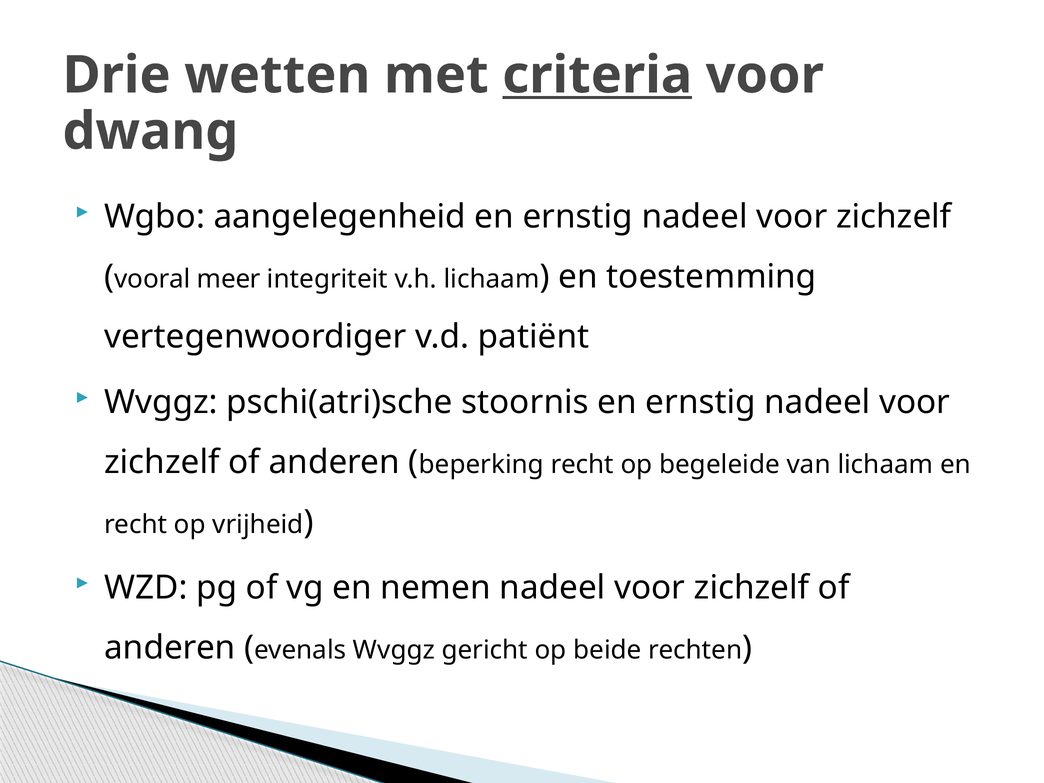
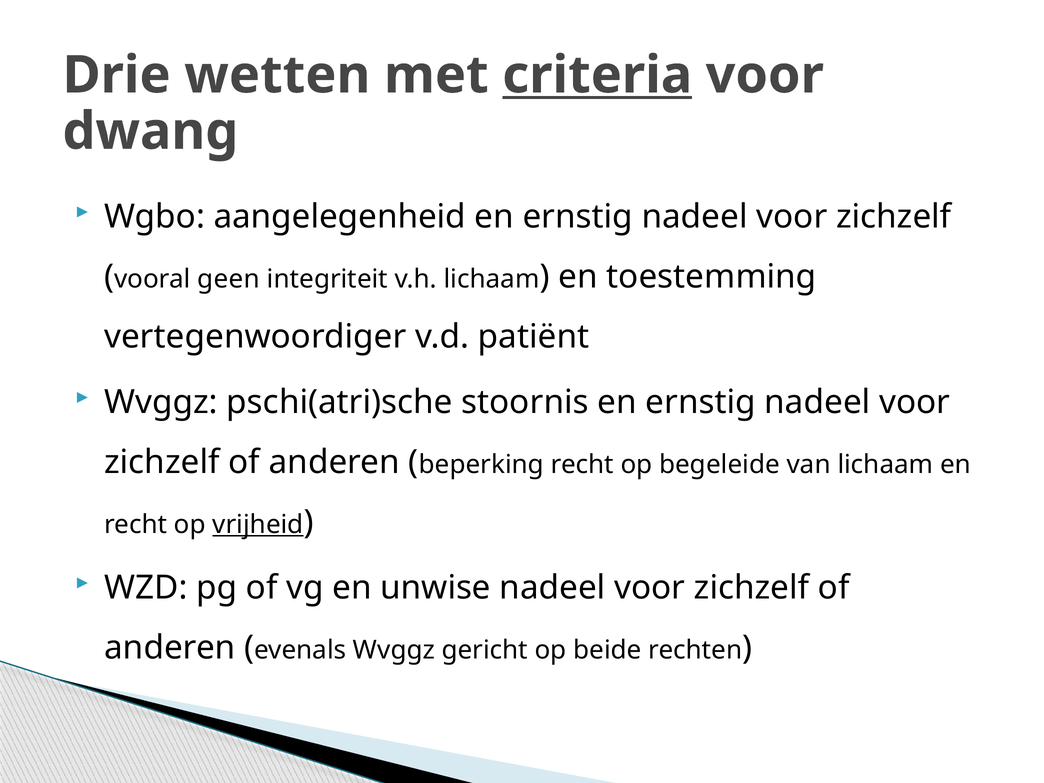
meer: meer -> geen (229, 279)
vrijheid underline: none -> present (258, 525)
nemen: nemen -> unwise (436, 588)
